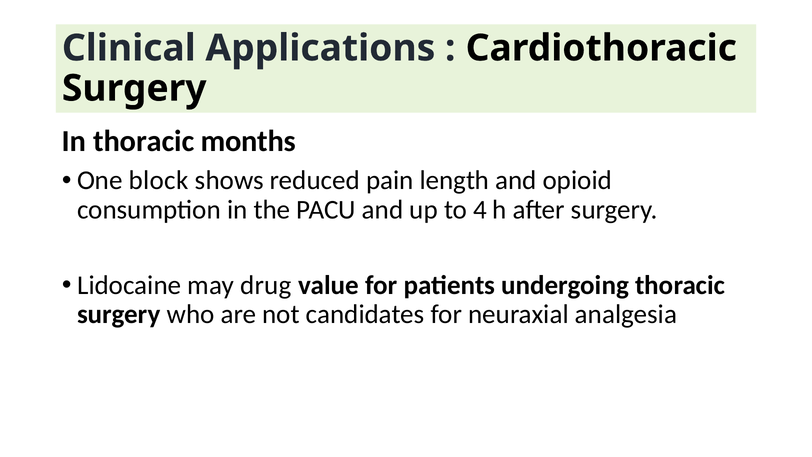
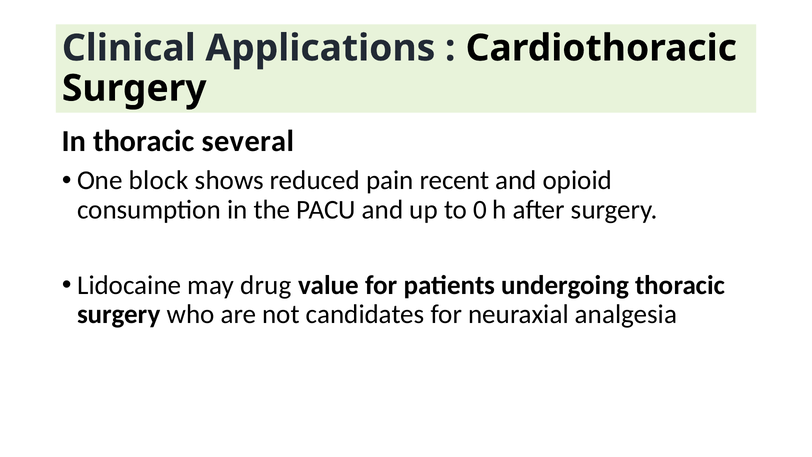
months: months -> several (248, 141)
length: length -> recent (455, 180)
4: 4 -> 0 (480, 210)
